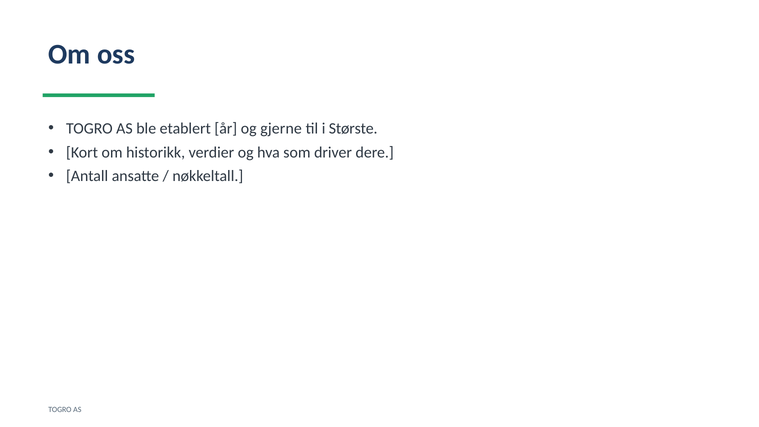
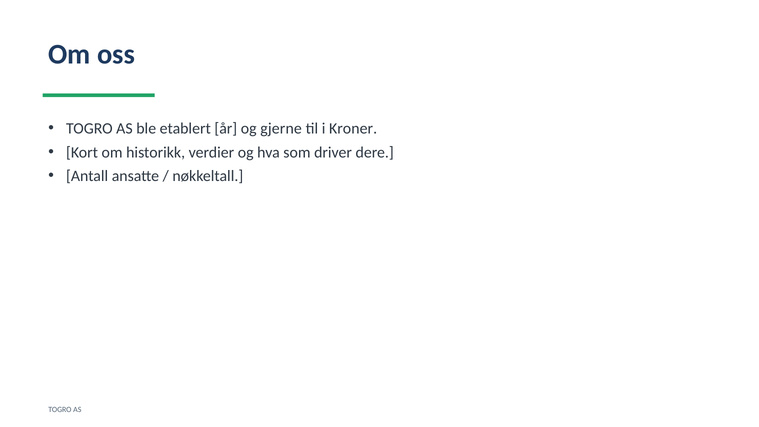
Største: Største -> Kroner (353, 129)
